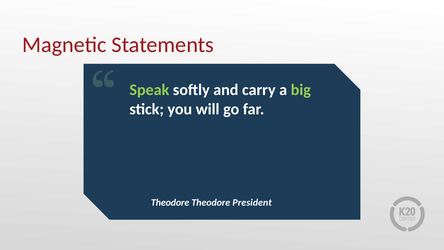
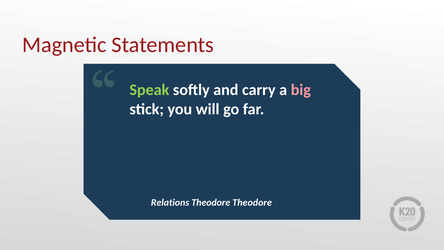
big colour: light green -> pink (301, 90)
Theodore: Theodore -> Relations (170, 203)
Theodore President: President -> Theodore (252, 203)
